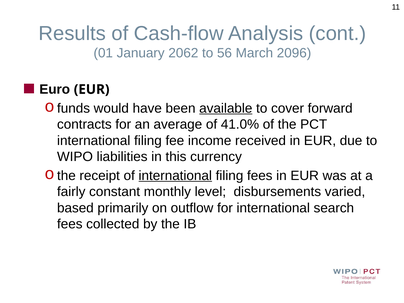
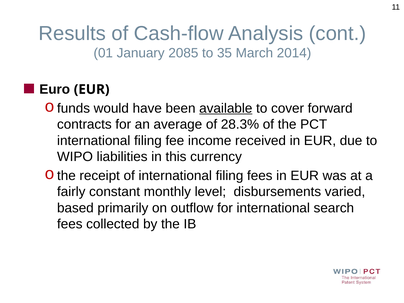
2062: 2062 -> 2085 (183, 53)
56: 56 -> 35 (225, 53)
2096: 2096 -> 2014 (294, 53)
41.0%: 41.0% -> 28.3% (240, 124)
international underline: present -> none (175, 176)
